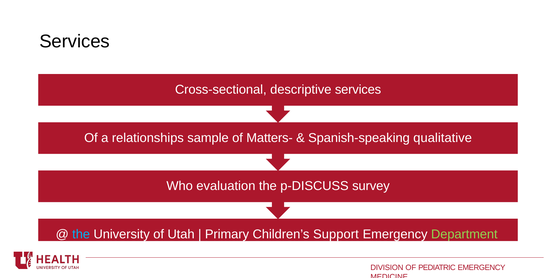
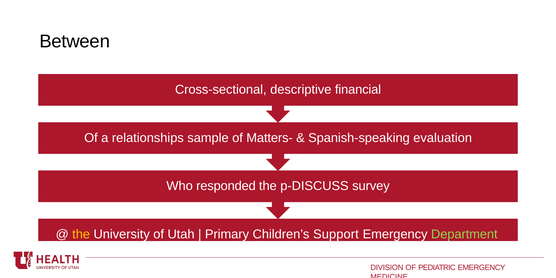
Services: Services -> Between (75, 41)
descriptive services: services -> financial (358, 90)
qualitative: qualitative -> evaluation (443, 138)
evaluation: evaluation -> responded (226, 186)
the colour: light blue -> yellow (81, 234)
